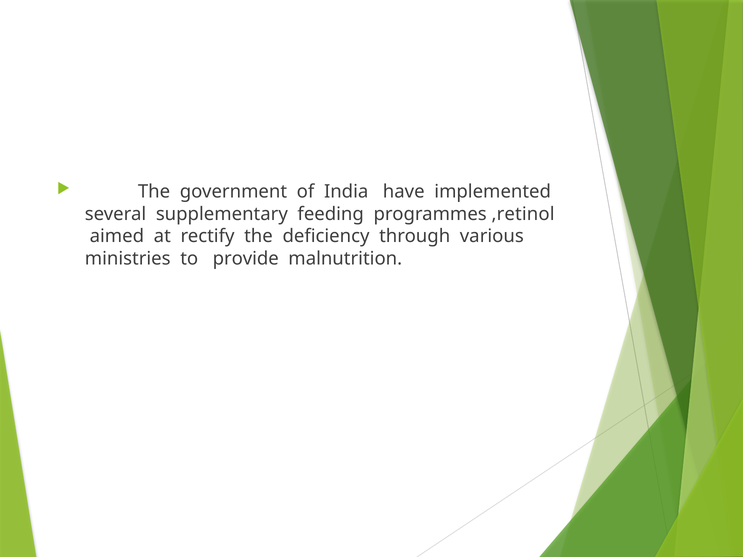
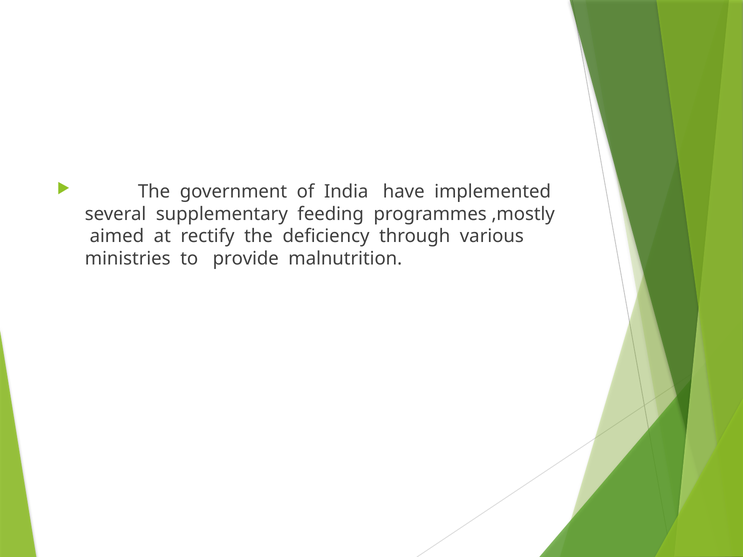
,retinol: ,retinol -> ,mostly (523, 214)
